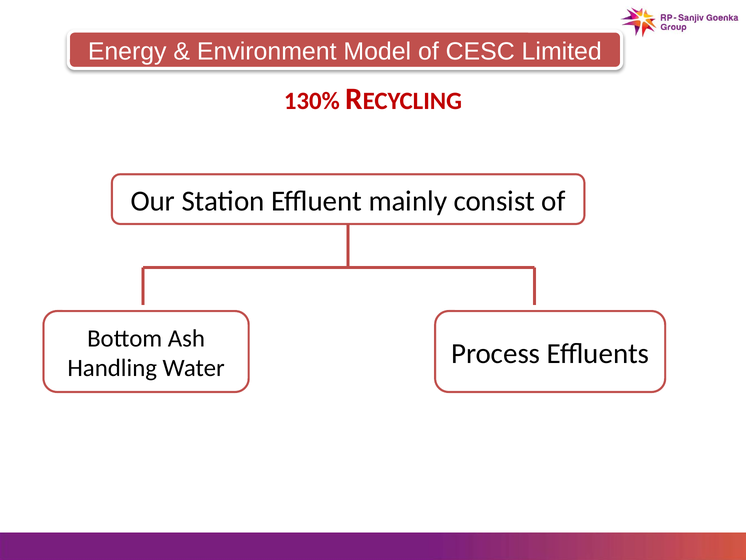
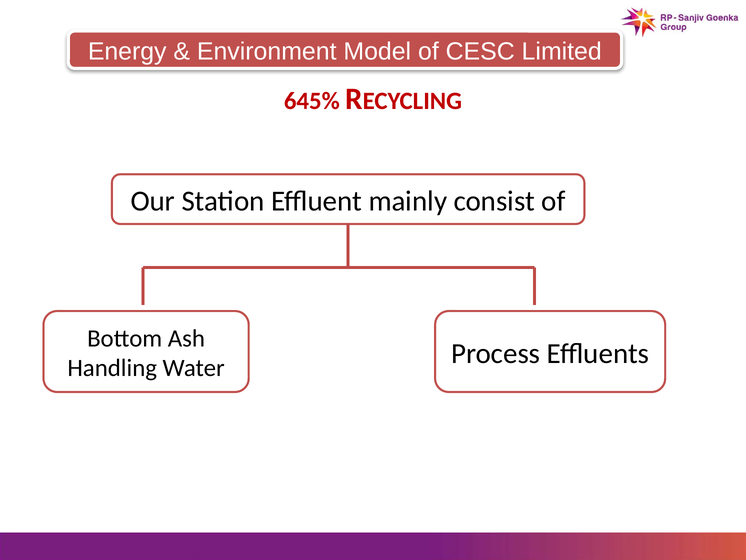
130%: 130% -> 645% (312, 101)
